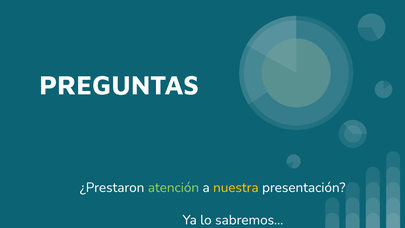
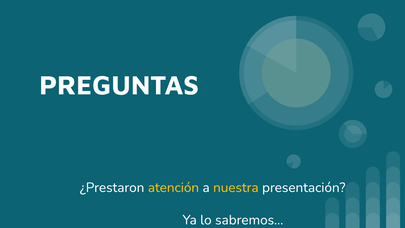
atención colour: light green -> yellow (173, 187)
